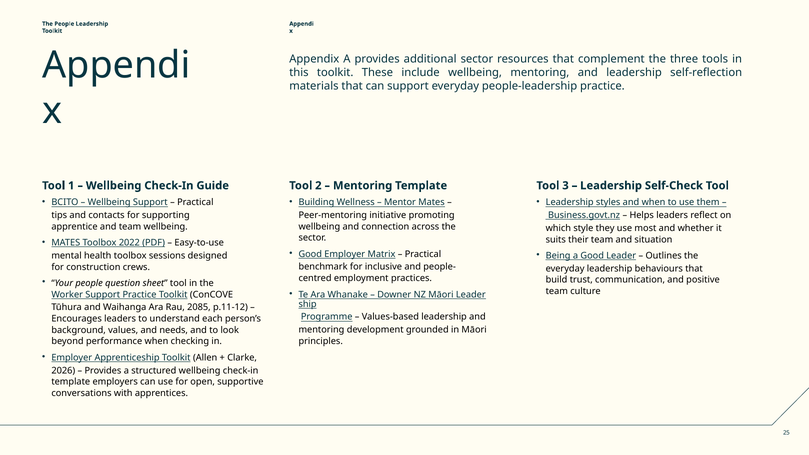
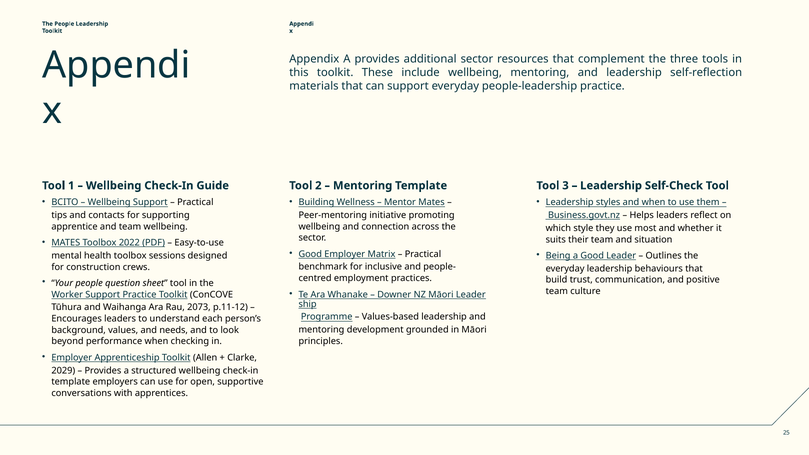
2085: 2085 -> 2073 (199, 307)
2026: 2026 -> 2029 (63, 371)
